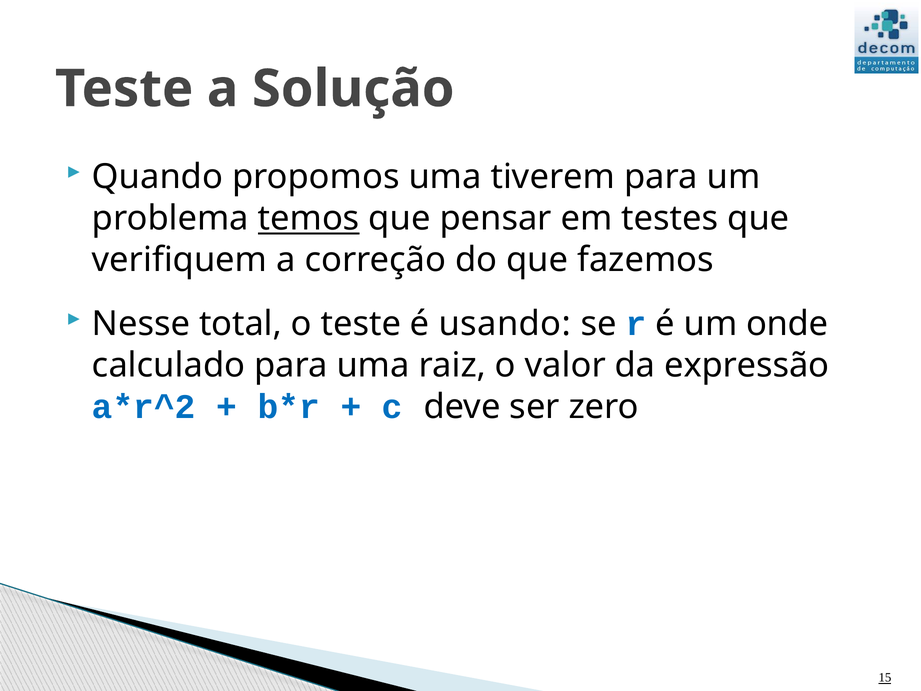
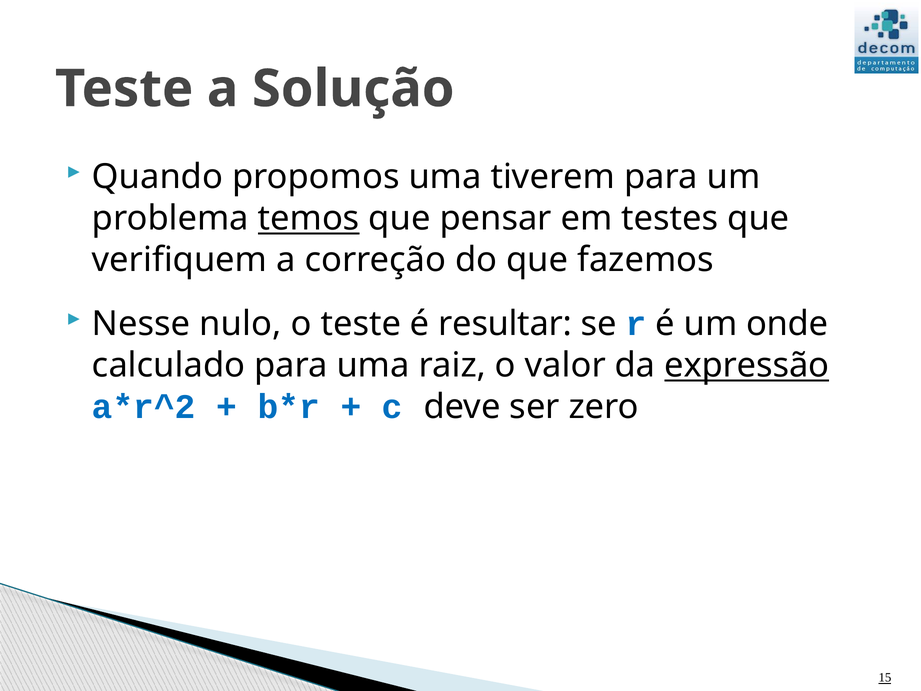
total: total -> nulo (240, 324)
usando: usando -> resultar (505, 324)
expressão underline: none -> present (747, 365)
